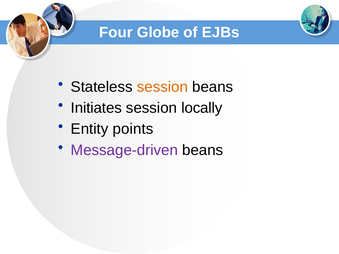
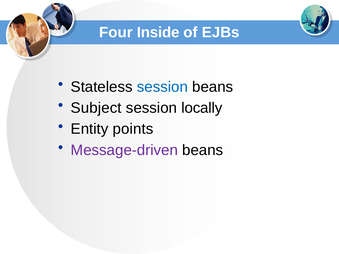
Globe: Globe -> Inside (158, 32)
session colour: orange -> blue (162, 87)
Initiates: Initiates -> Subject (96, 108)
